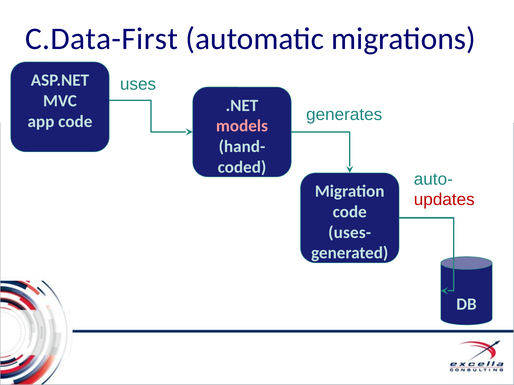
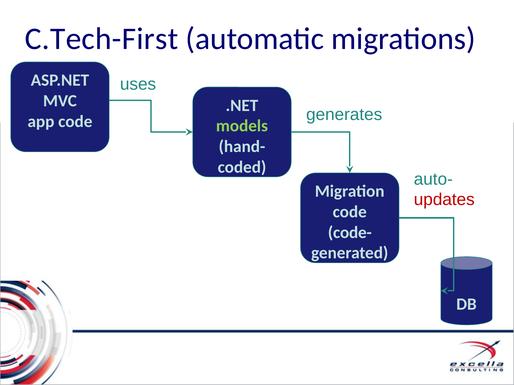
C.Data-First: C.Data-First -> C.Tech-First (102, 39)
models colour: pink -> light green (242, 126)
uses-: uses- -> code- (350, 233)
